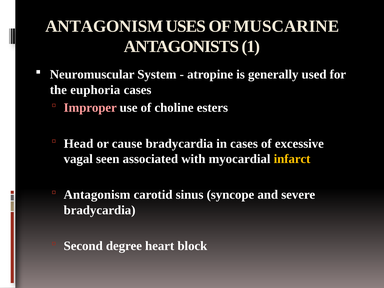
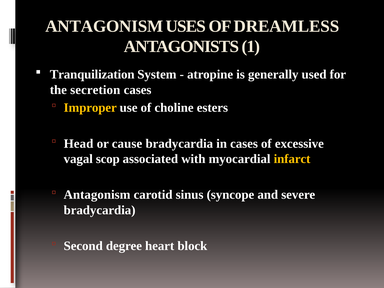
MUSCARINE: MUSCARINE -> DREAMLESS (286, 26)
Neuromuscular: Neuromuscular -> Tranquilization (92, 74)
euphoria: euphoria -> secretion (95, 90)
Improper colour: pink -> yellow (90, 108)
seen: seen -> scop (108, 159)
